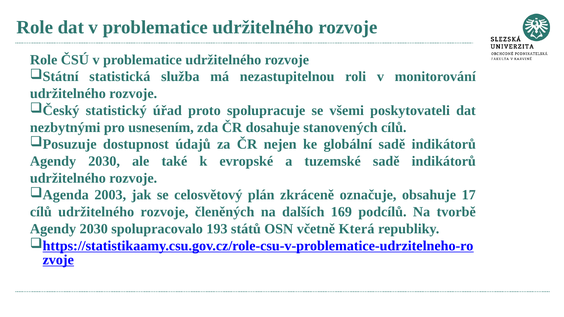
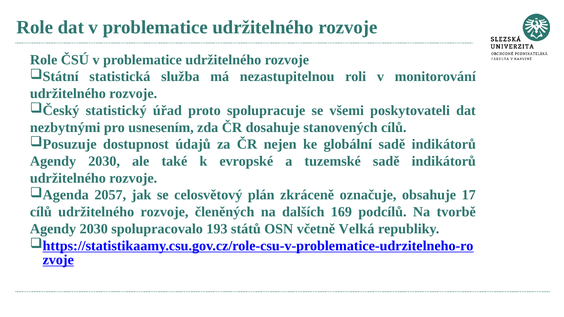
2003: 2003 -> 2057 (110, 195)
Která: Která -> Velká (357, 229)
